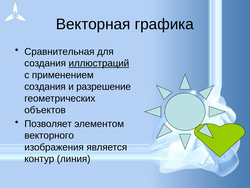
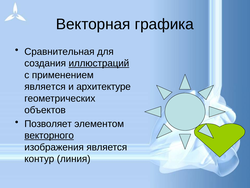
создания: создания -> является (45, 87)
разрешение: разрешение -> архитектуре (104, 87)
векторного underline: none -> present (49, 135)
